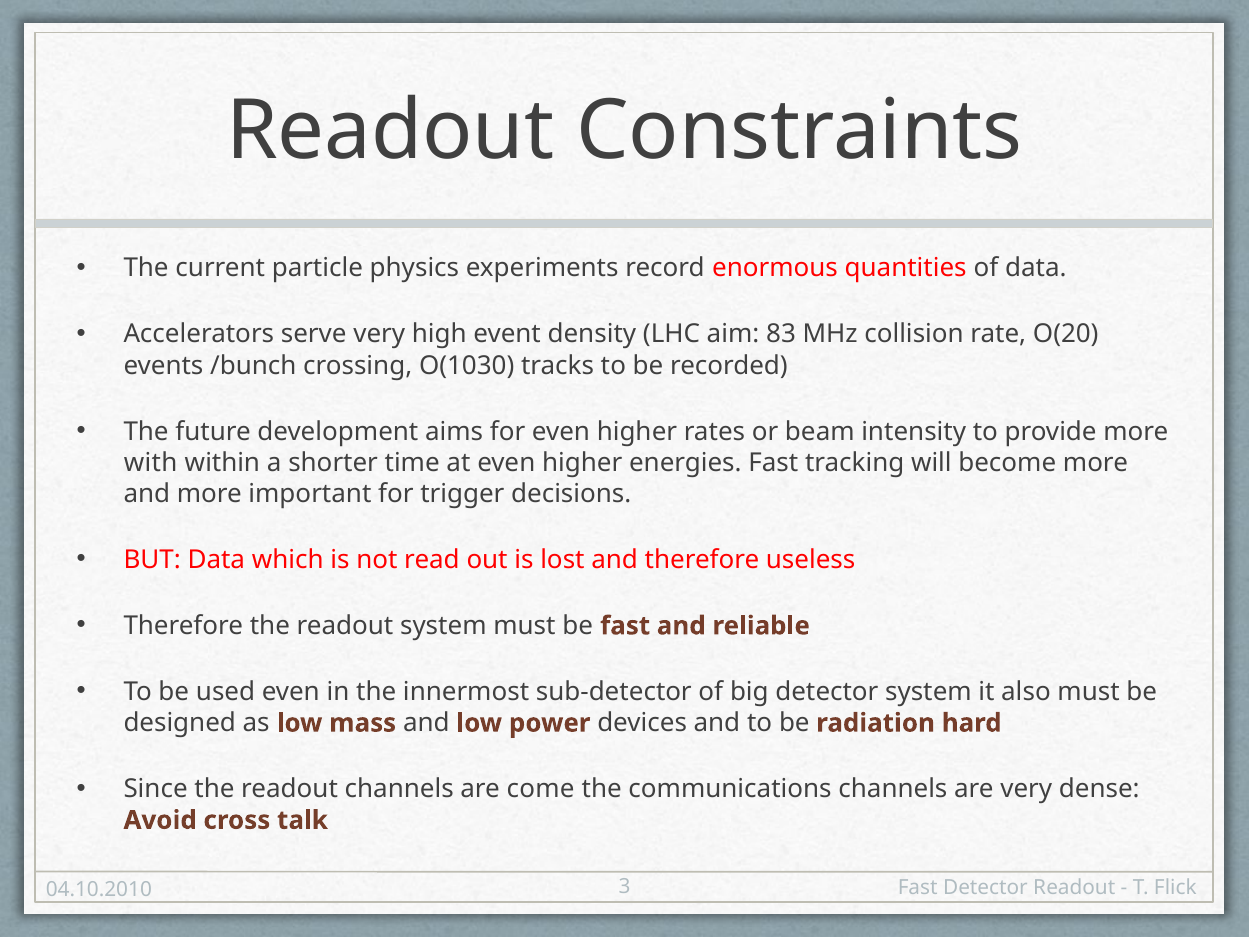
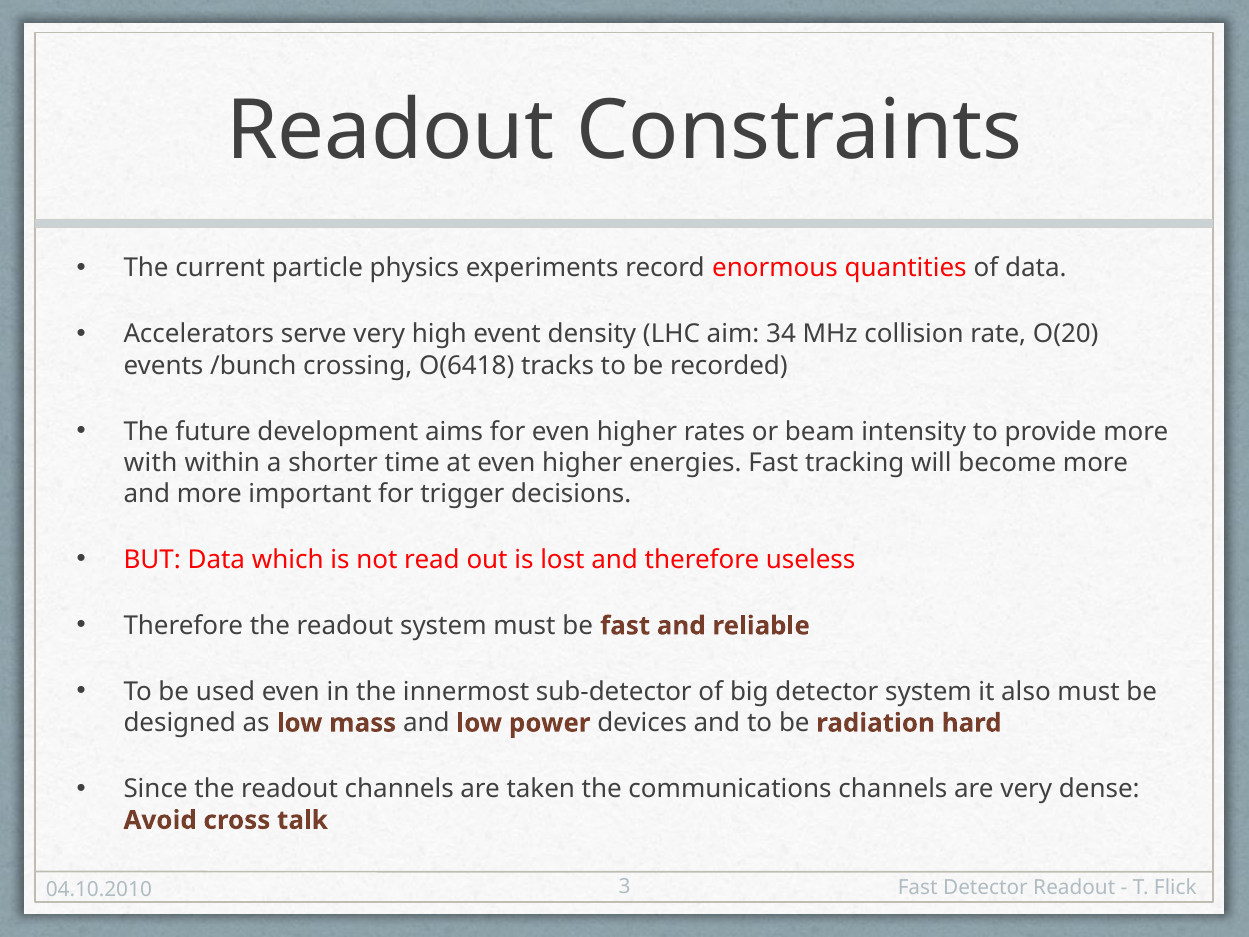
83: 83 -> 34 (781, 334)
O(1030: O(1030 -> O(6418 (467, 365)
come: come -> taken (541, 789)
